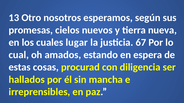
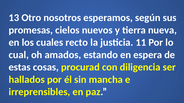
lugar: lugar -> recto (77, 43)
67: 67 -> 11 (141, 43)
